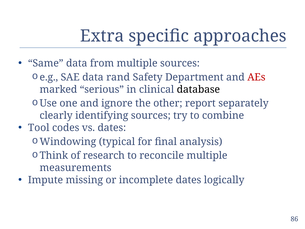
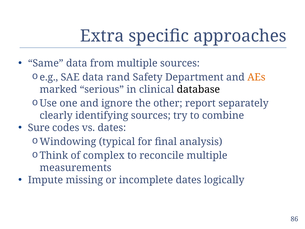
AEs colour: red -> orange (256, 77)
Tool: Tool -> Sure (39, 128)
research: research -> complex (104, 155)
